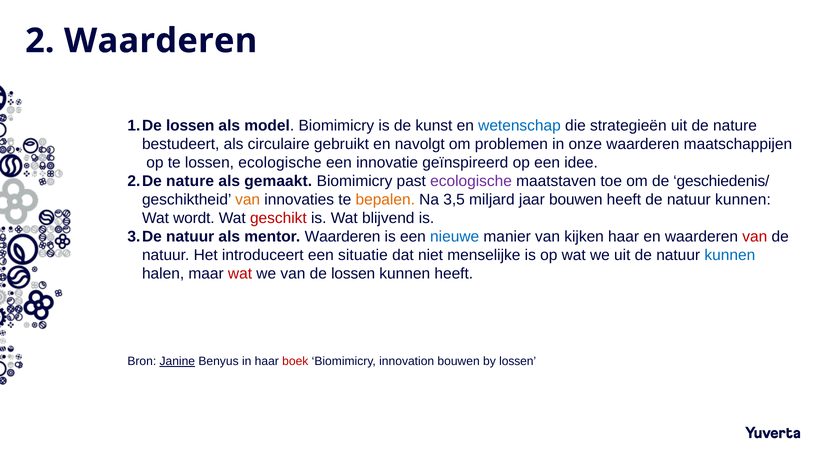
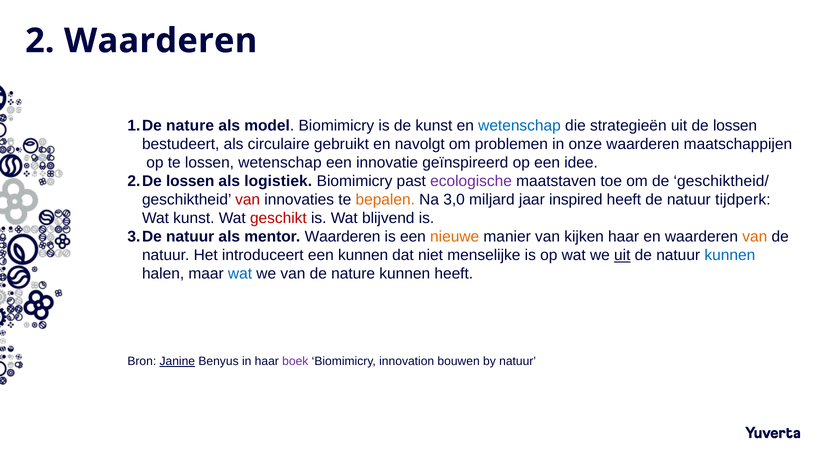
lossen: lossen -> nature (190, 126)
de nature: nature -> lossen (735, 126)
lossen ecologische: ecologische -> wetenschap (280, 163)
nature: nature -> lossen (190, 181)
gemaakt: gemaakt -> logistiek (278, 181)
geschiedenis/: geschiedenis/ -> geschiktheid/ (721, 181)
van colour: orange -> red (248, 200)
3,5: 3,5 -> 3,0 (454, 200)
jaar bouwen: bouwen -> inspired (576, 200)
heeft de natuur kunnen: kunnen -> tijdperk (743, 200)
Wat wordt: wordt -> kunst (194, 218)
nieuwe colour: blue -> orange (455, 237)
van colour: red -> orange (755, 237)
een situatie: situatie -> kunnen (363, 256)
uit underline: none -> present (622, 256)
wat colour: red -> blue (240, 274)
de lossen: lossen -> nature (353, 274)
boek colour: red -> purple (295, 362)
by lossen: lossen -> natuur (518, 362)
